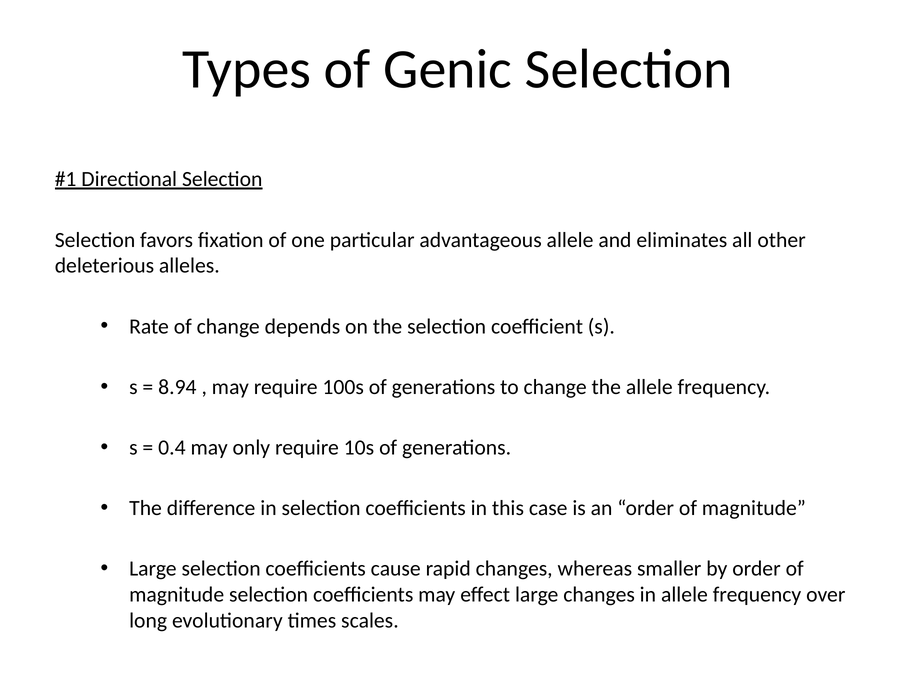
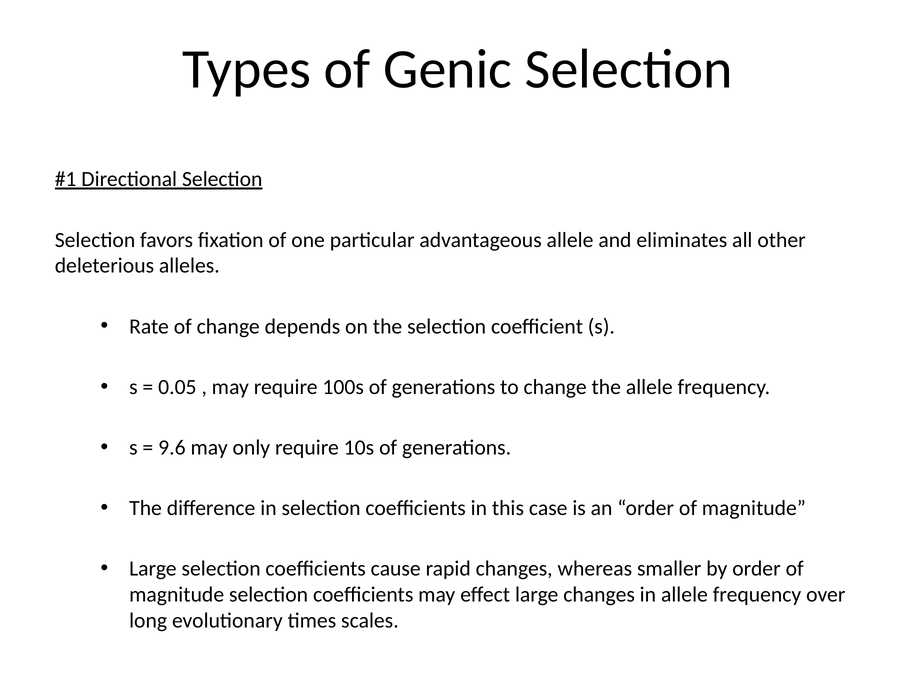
8.94: 8.94 -> 0.05 (177, 387)
0.4: 0.4 -> 9.6 (172, 448)
